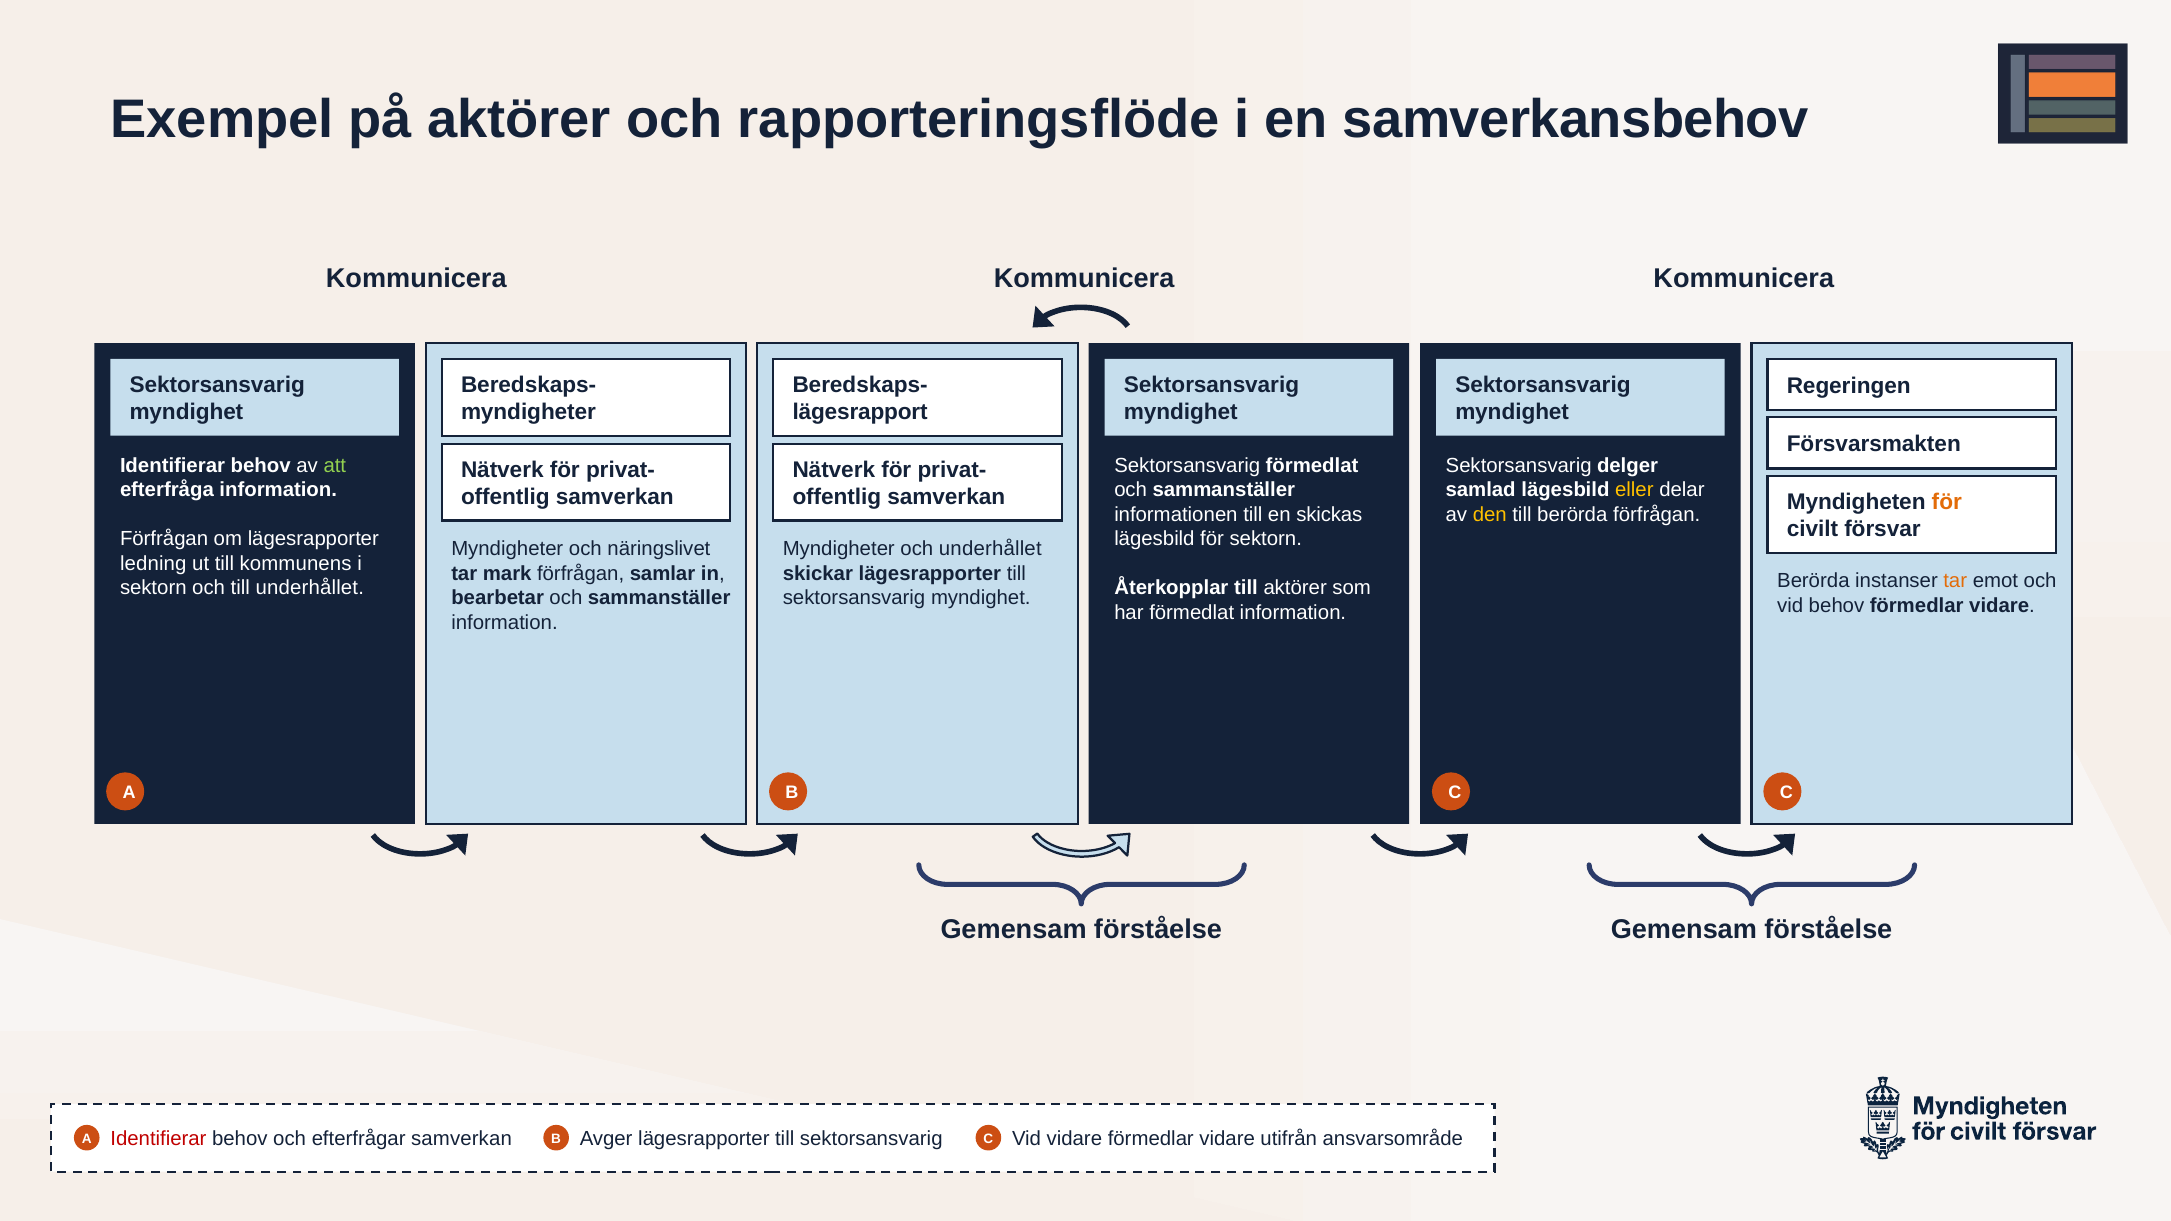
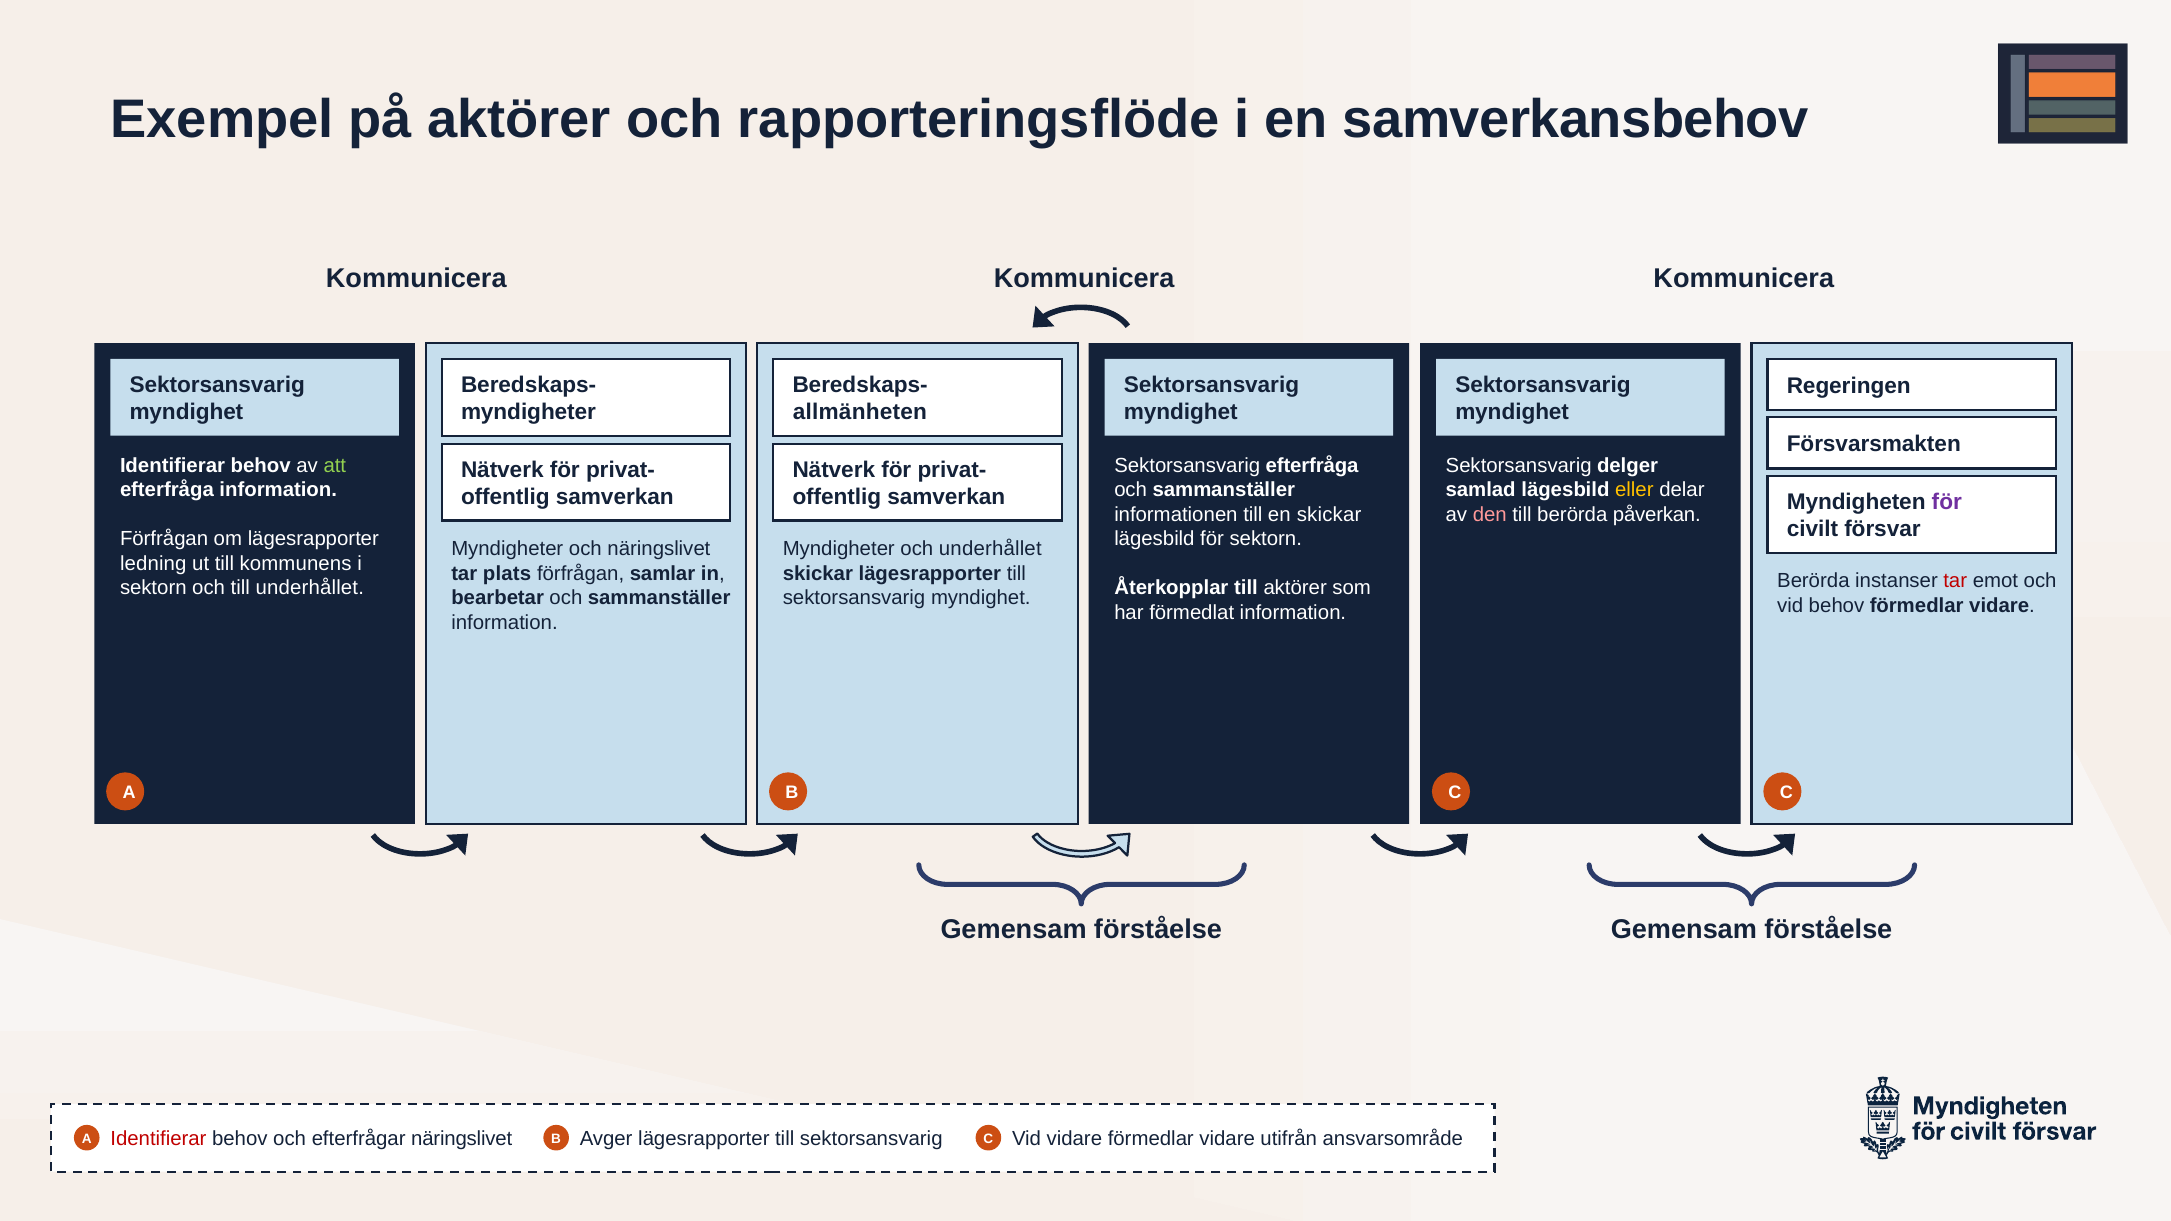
lägesrapport: lägesrapport -> allmänheten (860, 413)
Sektorsansvarig förmedlat: förmedlat -> efterfråga (1312, 466)
för colour: orange -> purple (1947, 502)
en skickas: skickas -> skickar (1329, 515)
den colour: yellow -> pink (1490, 515)
berörda förfrågan: förfrågan -> påverkan (1657, 515)
mark: mark -> plats (507, 574)
tar colour: orange -> red (1955, 581)
efterfrågar samverkan: samverkan -> näringslivet (462, 1139)
